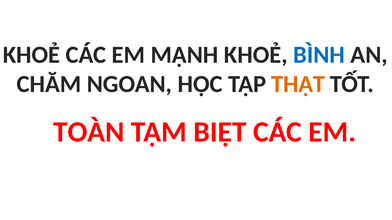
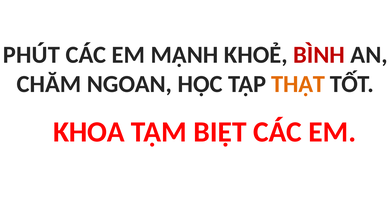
KHOẺ: KHOẺ -> PHÚT (31, 55)
BÌNH colour: blue -> red (319, 55)
TOÀN: TOÀN -> KHOA (89, 132)
